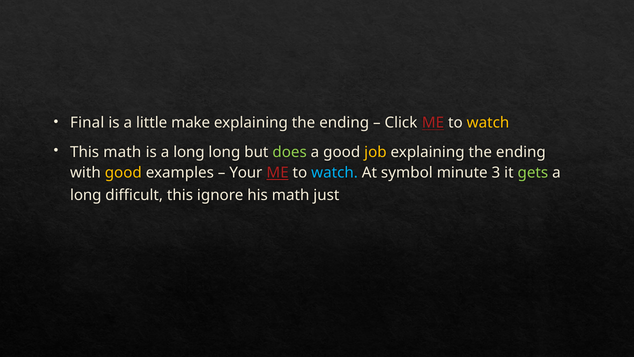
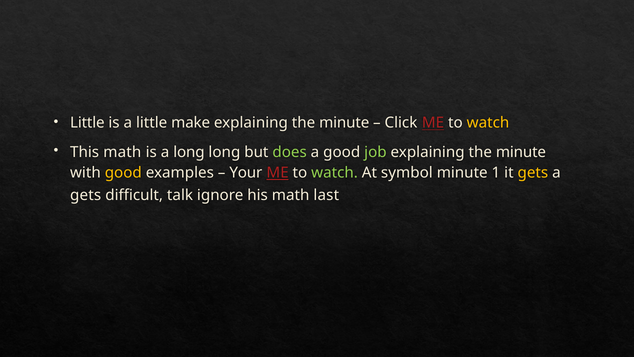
Final: Final -> Little (87, 123)
ending: ending -> minute (344, 123)
job colour: yellow -> light green (375, 152)
ending: ending -> minute (521, 152)
watch colour: light blue -> light green (335, 172)
3: 3 -> 1 (496, 172)
gets colour: light green -> yellow (533, 172)
long: long -> gets (86, 195)
difficult this: this -> talk (180, 195)
just: just -> last (326, 195)
